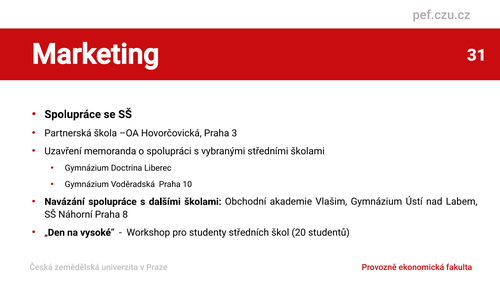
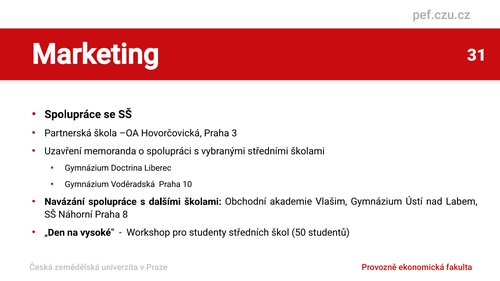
20: 20 -> 50 (299, 233)
